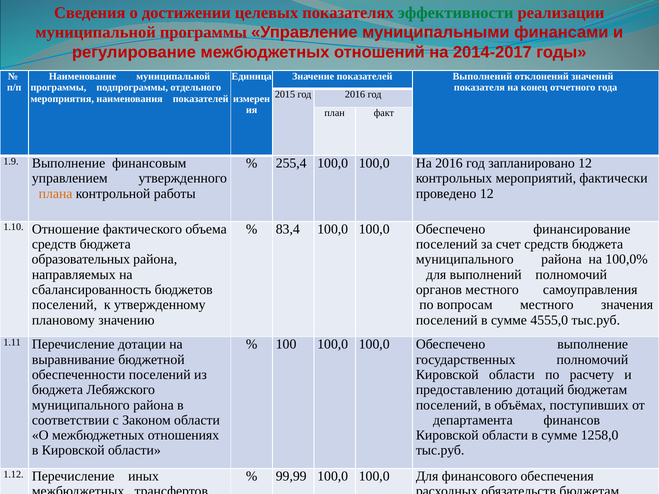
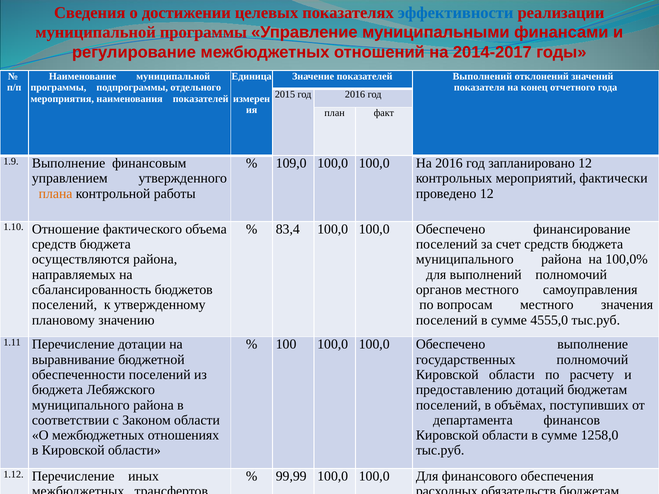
эффективности colour: green -> blue (456, 13)
255,4: 255,4 -> 109,0 (291, 163)
образовательных: образовательных -> осуществляются (81, 260)
